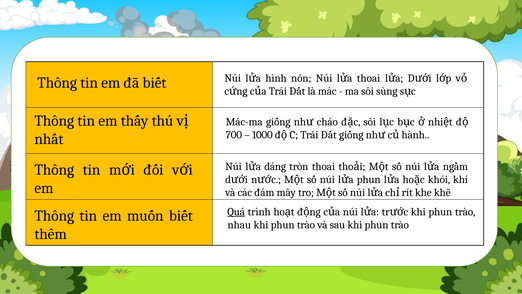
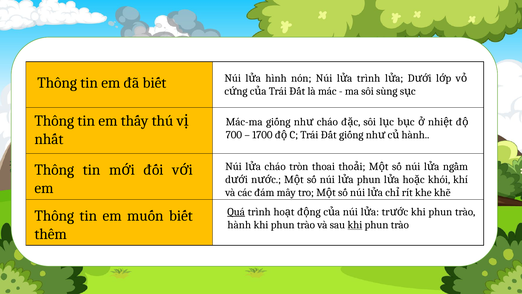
thoai: thoai -> trình (369, 78)
1000: 1000 -> 1700 (262, 135)
dáng: dáng -> cháo (275, 166)
nhau: nhau -> hành (239, 225)
khi underline: none -> present (355, 225)
